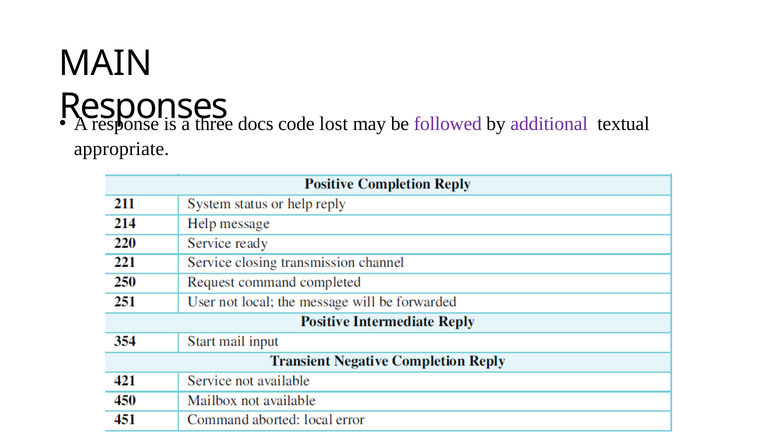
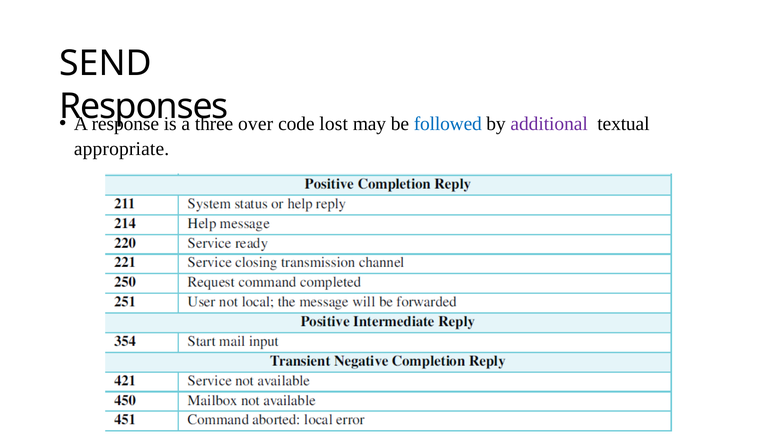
MAIN: MAIN -> SEND (105, 64)
docs: docs -> over (256, 124)
followed colour: purple -> blue (448, 124)
